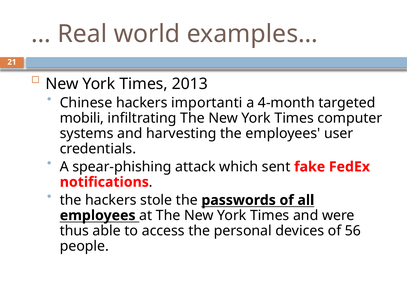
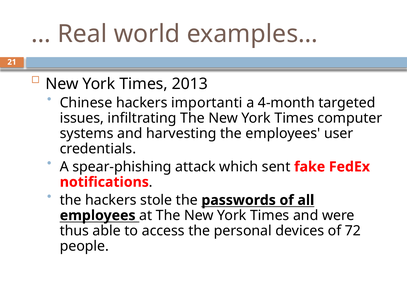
mobili: mobili -> issues (82, 118)
56: 56 -> 72 (353, 230)
